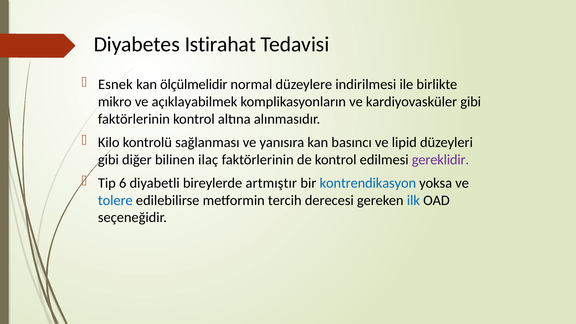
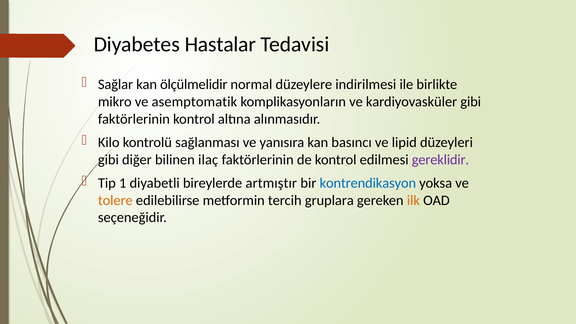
Istirahat: Istirahat -> Hastalar (220, 44)
Esnek: Esnek -> Sağlar (115, 85)
açıklayabilmek: açıklayabilmek -> asemptomatik (194, 102)
6: 6 -> 1 (123, 183)
tolere colour: blue -> orange (115, 200)
derecesi: derecesi -> gruplara (329, 200)
ilk colour: blue -> orange (413, 200)
